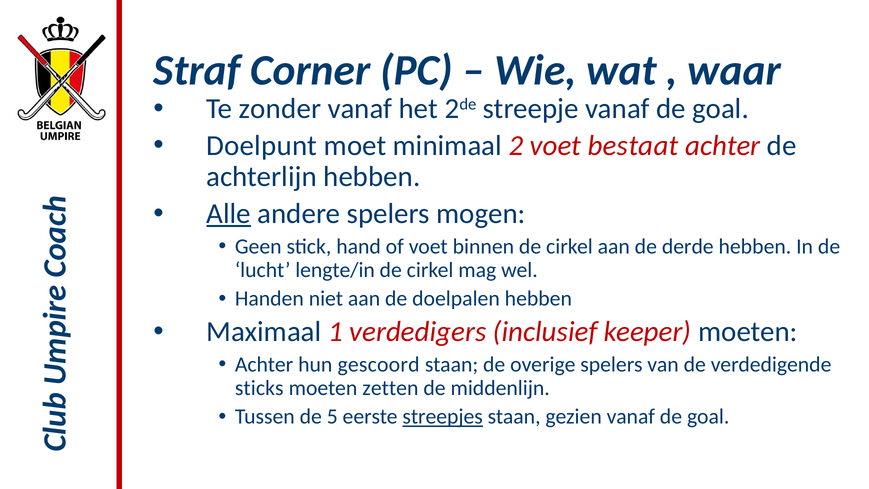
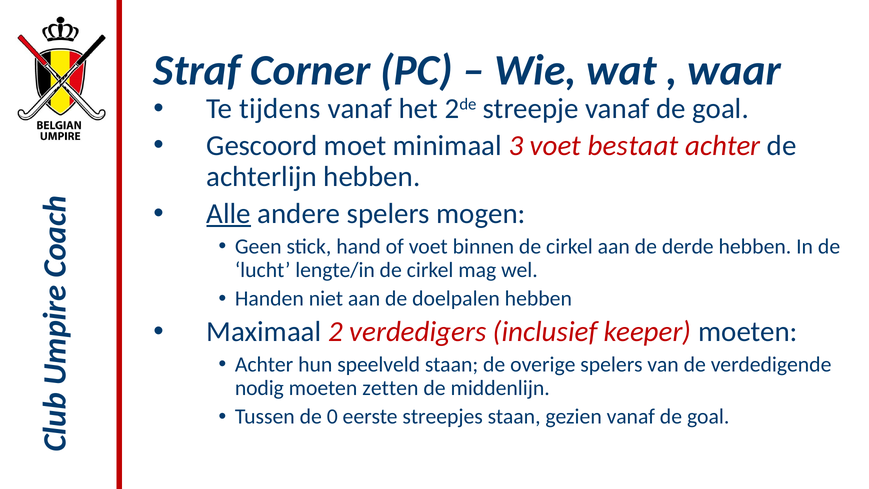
zonder: zonder -> tijdens (280, 109)
Doelpunt: Doelpunt -> Gescoord (262, 145)
2: 2 -> 3 (516, 145)
1: 1 -> 2 (336, 331)
gescoord: gescoord -> speelveld (379, 364)
sticks: sticks -> nodig (259, 388)
5: 5 -> 0 (332, 417)
streepjes underline: present -> none (443, 417)
